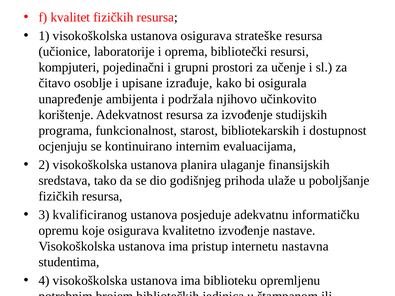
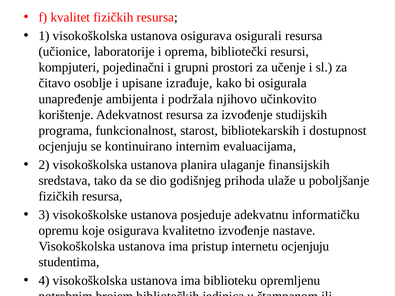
strateške: strateške -> osigurali (259, 36)
kvalificiranog: kvalificiranog -> visokoškolske (90, 215)
internetu nastavna: nastavna -> ocjenjuju (305, 246)
